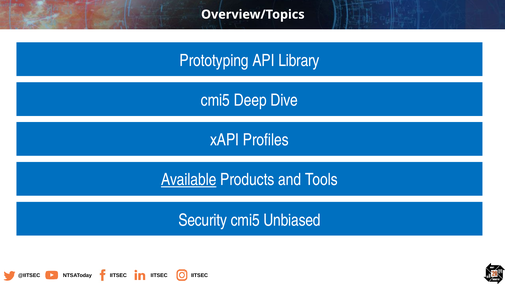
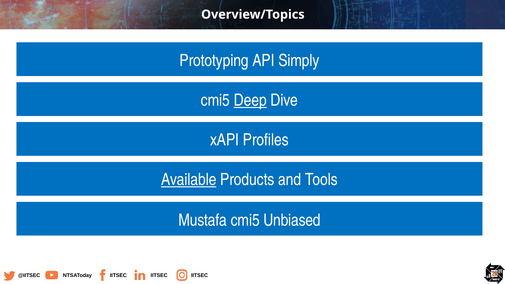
Library: Library -> Simply (299, 61)
Deep underline: none -> present (250, 100)
Security: Security -> Mustafa (203, 220)
